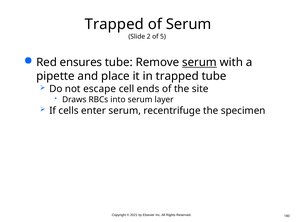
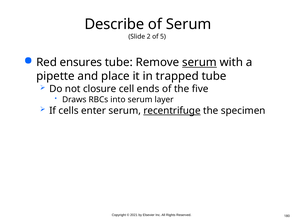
Trapped: Trapped -> Describe (114, 24)
escape: escape -> closure (100, 89)
site: site -> five (200, 89)
recentrifuge underline: none -> present (172, 111)
